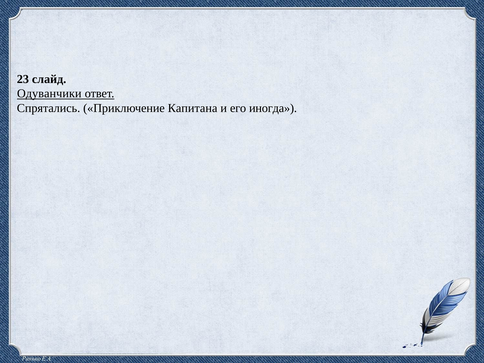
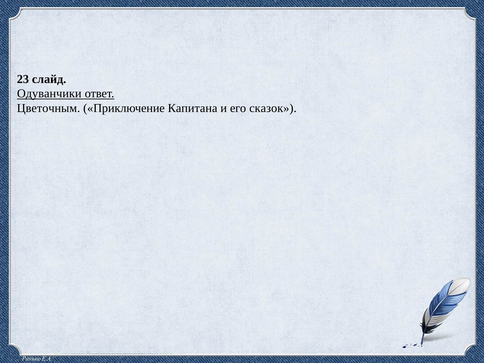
Спрятались: Спрятались -> Цветочным (48, 108)
иногда: иногда -> сказок (273, 108)
